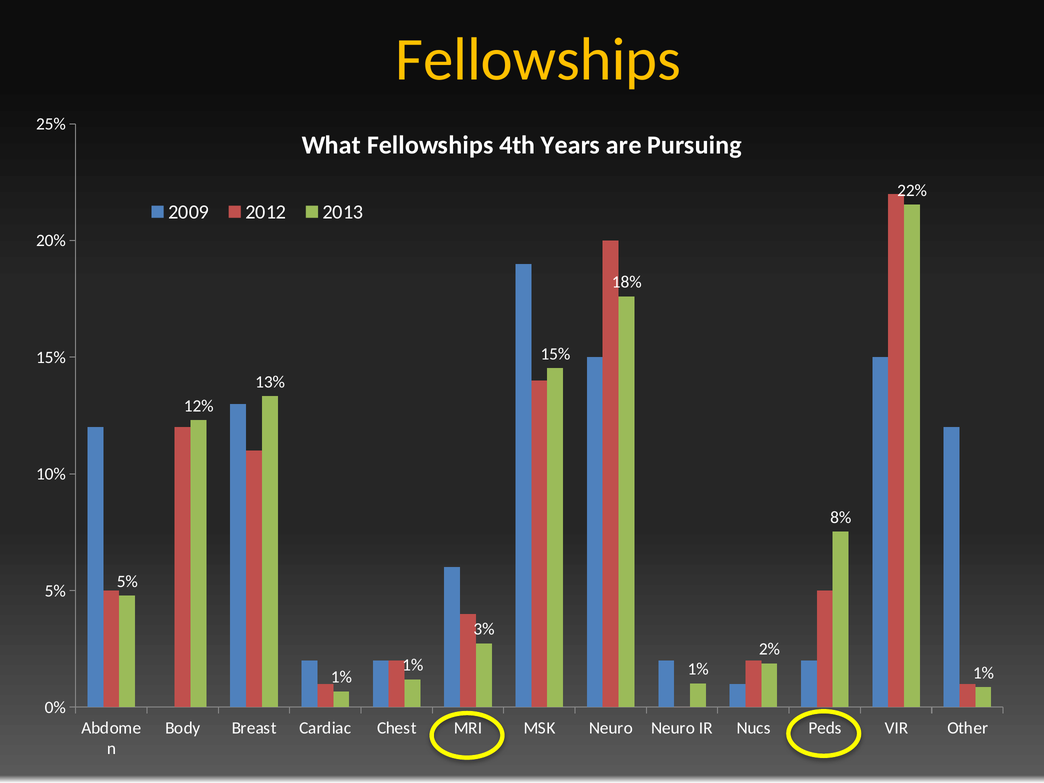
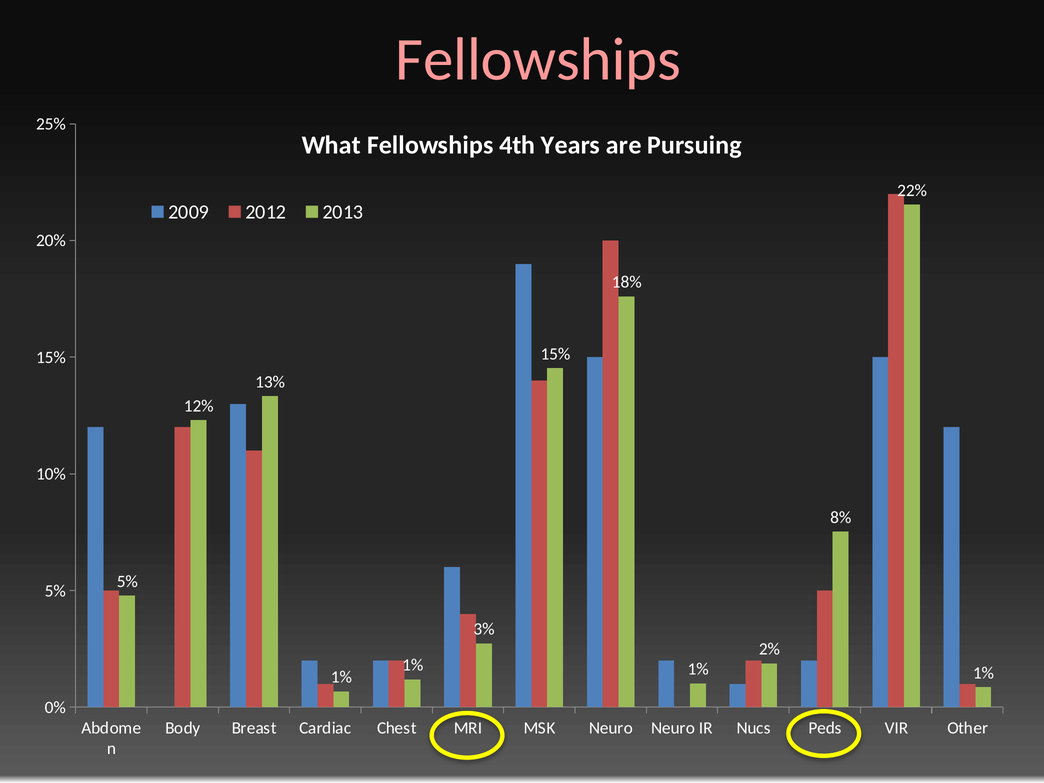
Fellowships colour: yellow -> pink (538, 60)
